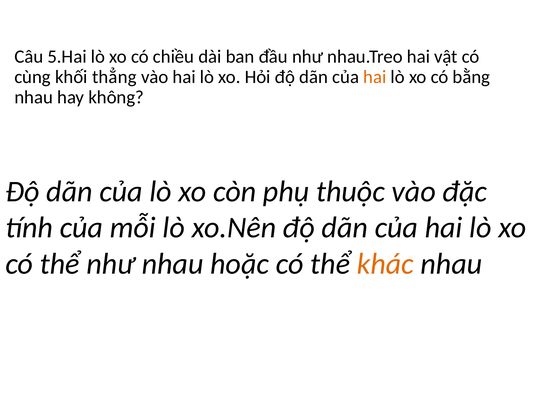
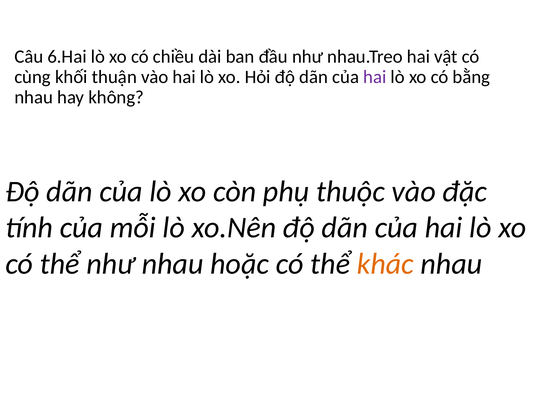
5.Hai: 5.Hai -> 6.Hai (67, 57)
thẳng: thẳng -> thuận (114, 77)
hai colour: orange -> purple (375, 77)
